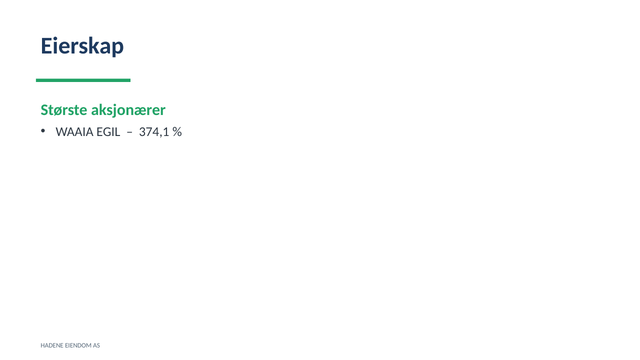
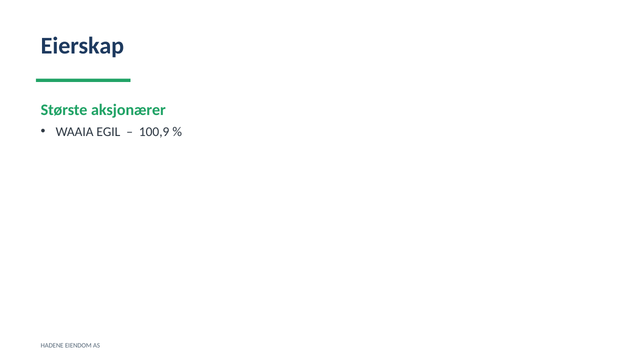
374,1: 374,1 -> 100,9 (154, 132)
